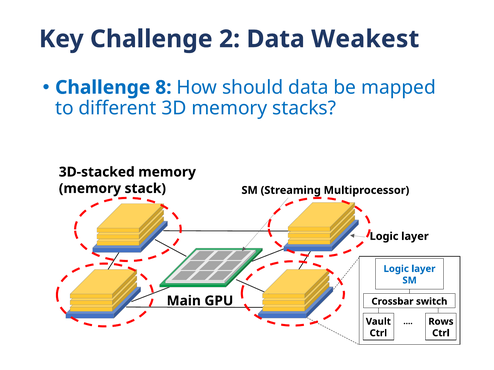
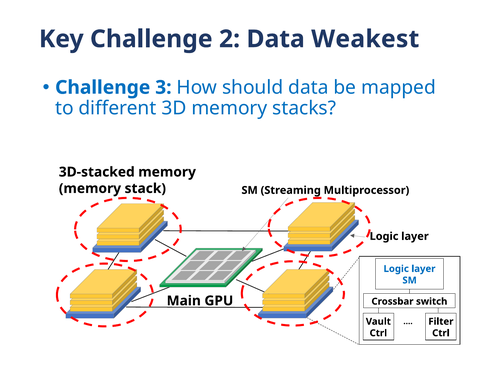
8: 8 -> 3 (163, 88)
Rows: Rows -> Filter (441, 322)
